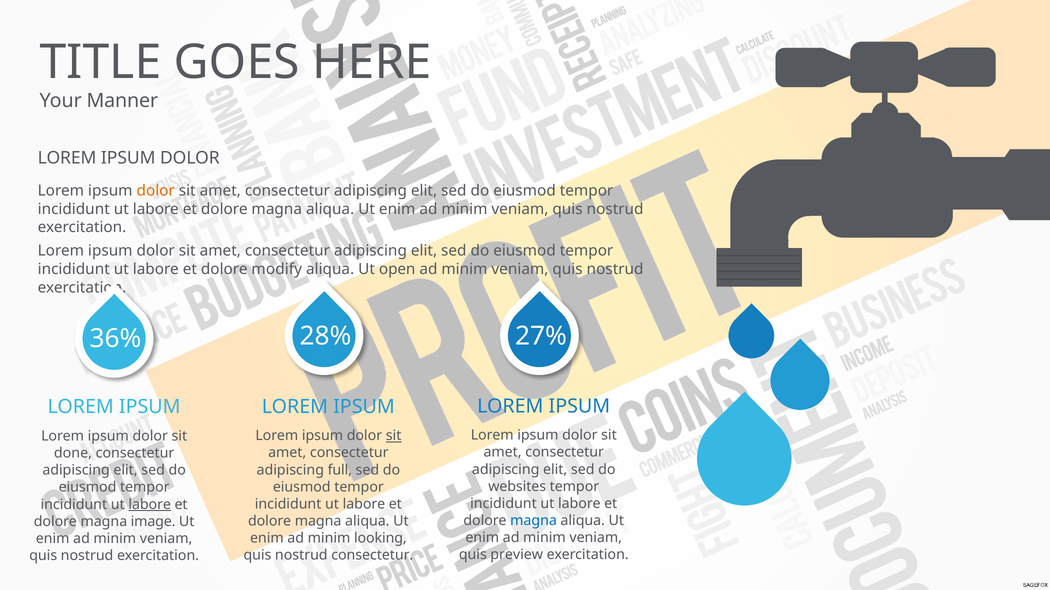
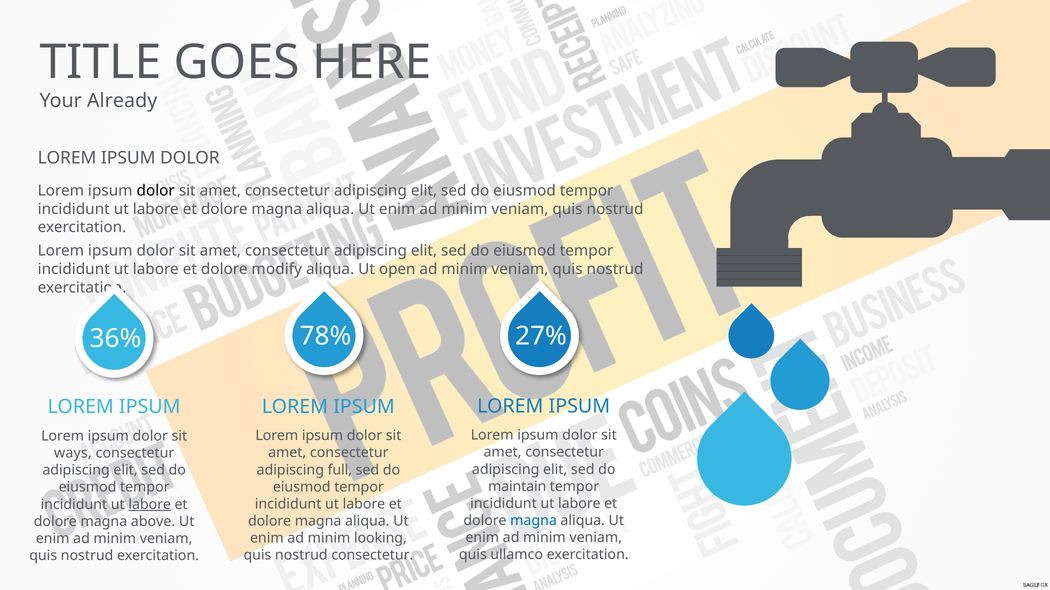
Manner: Manner -> Already (122, 101)
dolor colour: orange -> black (156, 191)
28%: 28% -> 78% (326, 336)
sit underline: present -> none (394, 436)
done: done -> ways (73, 454)
websites: websites -> maintain (517, 487)
image: image -> above (153, 522)
preview: preview -> ullamco (517, 555)
